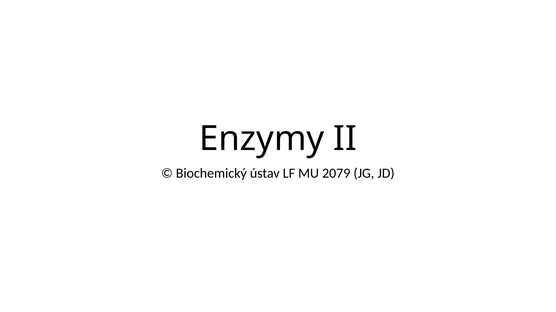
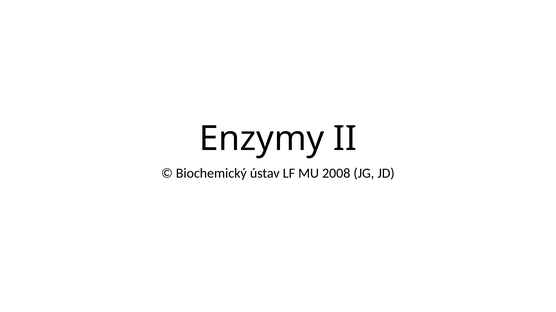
2079: 2079 -> 2008 (336, 174)
